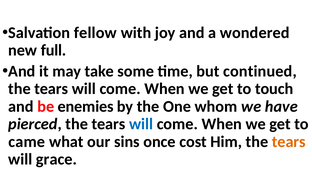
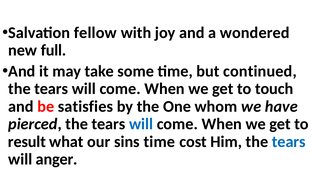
enemies: enemies -> satisfies (85, 106)
came: came -> result (27, 141)
sins once: once -> time (159, 141)
tears colour: orange -> blue (289, 141)
grace: grace -> anger (57, 159)
